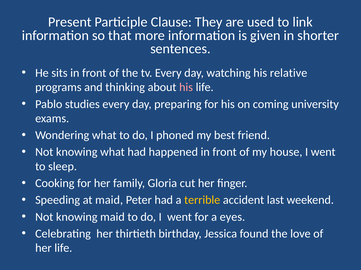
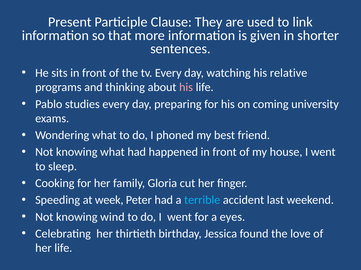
at maid: maid -> week (109, 201)
terrible colour: yellow -> light blue (202, 201)
knowing maid: maid -> wind (112, 217)
